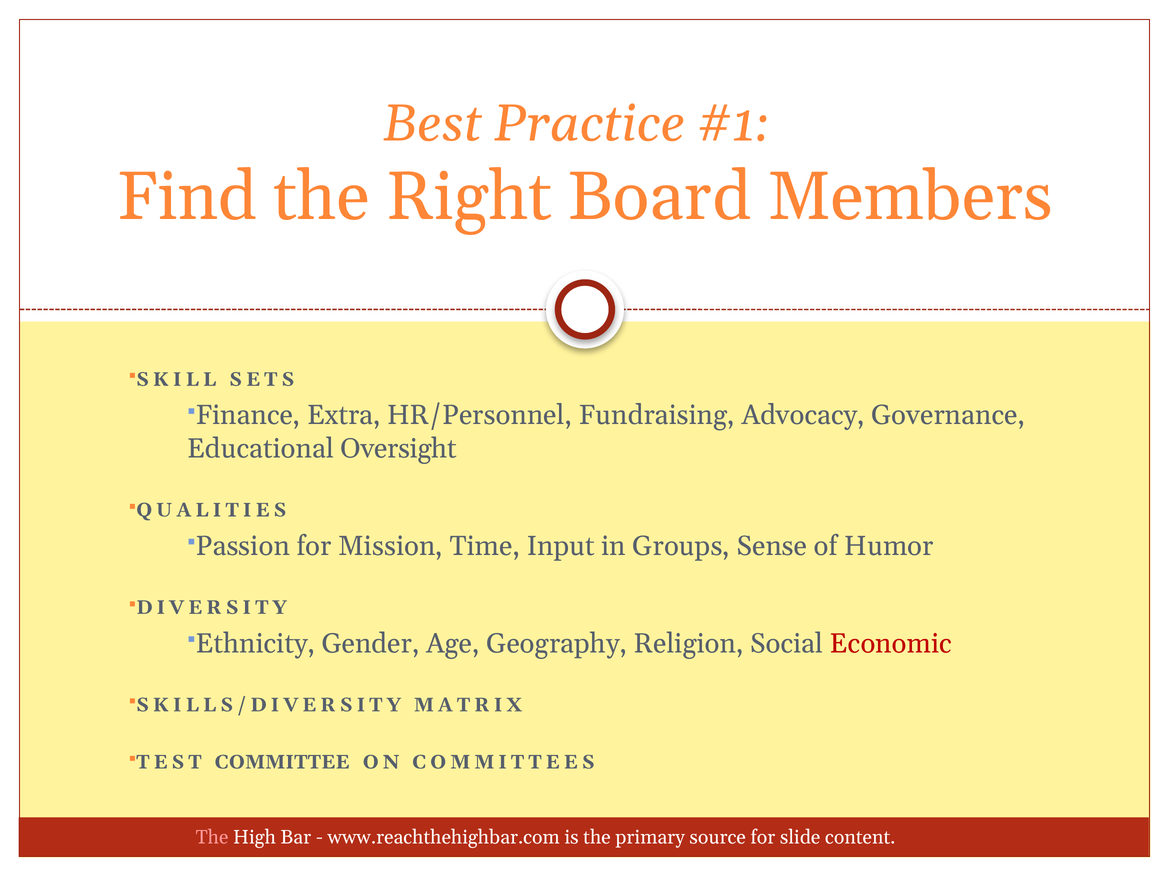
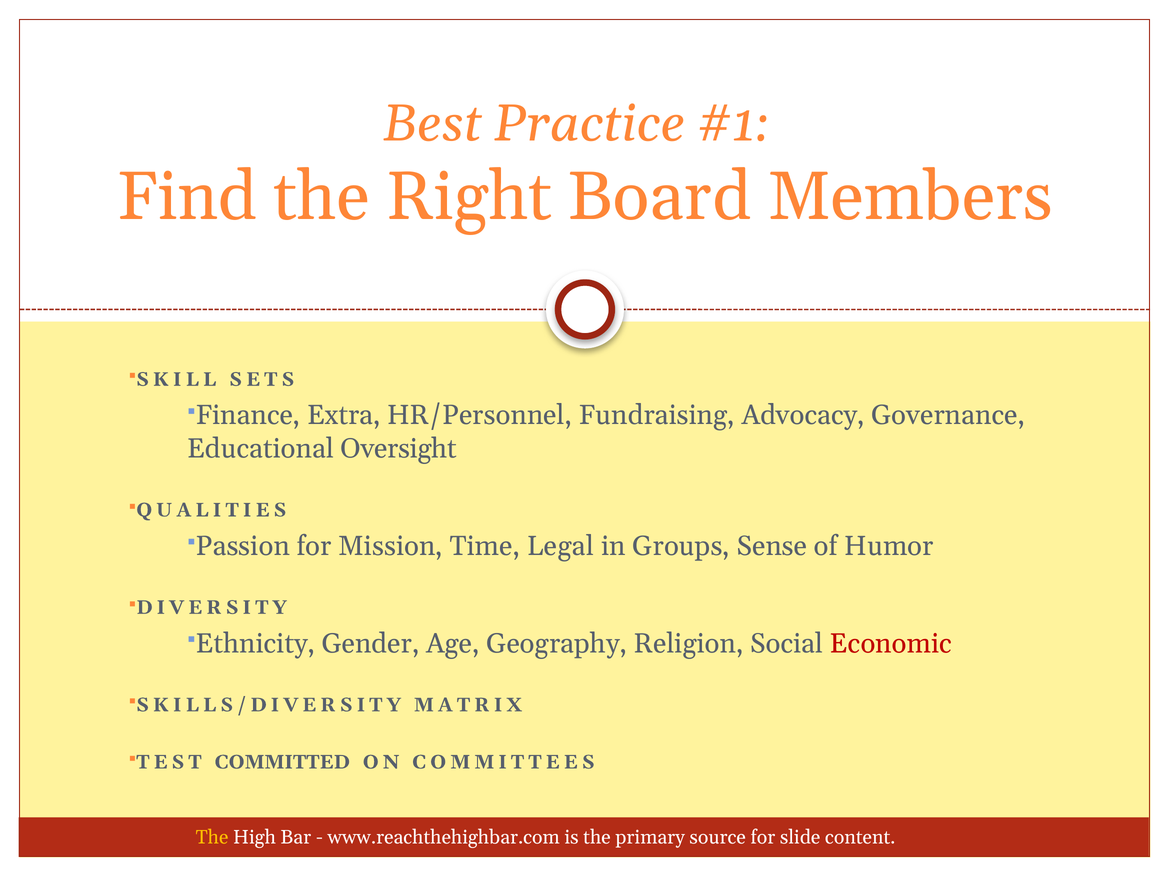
Input: Input -> Legal (561, 546)
COMMITTEE: COMMITTEE -> COMMITTED (282, 762)
The colour: pink -> yellow (212, 838)
